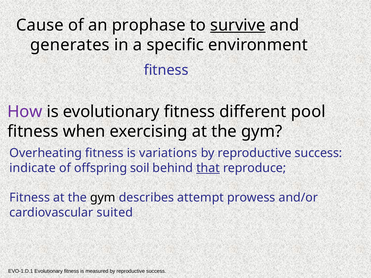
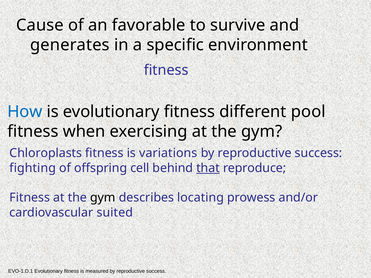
prophase: prophase -> favorable (149, 25)
survive underline: present -> none (238, 25)
How colour: purple -> blue (25, 112)
Overheating: Overheating -> Chloroplasts (46, 153)
indicate: indicate -> fighting (33, 168)
soil: soil -> cell (140, 168)
attempt: attempt -> locating (201, 198)
